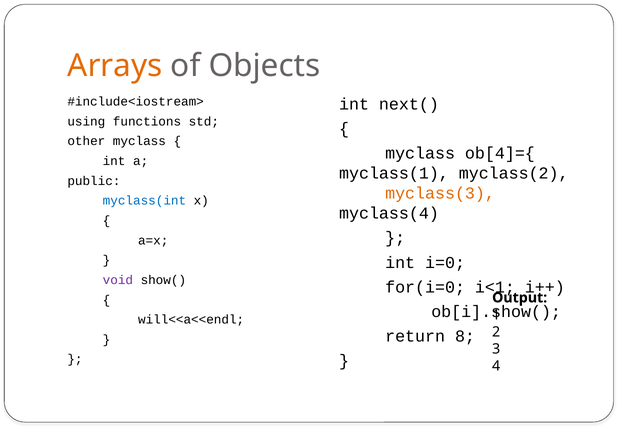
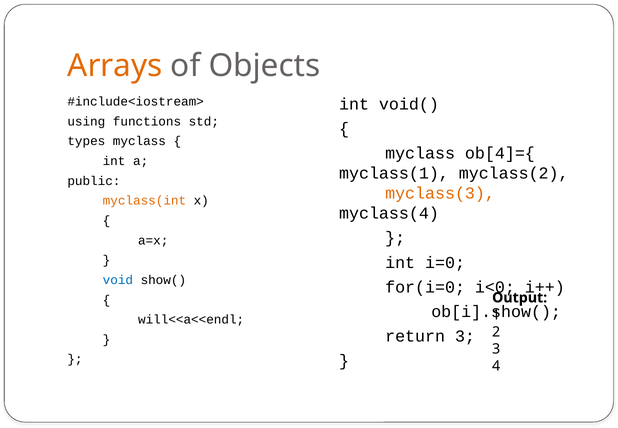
next(: next( -> void( (409, 104)
other: other -> types (86, 141)
myclass(int colour: blue -> orange (144, 201)
void colour: purple -> blue (118, 280)
i<1: i<1 -> i<0 (495, 287)
return 8: 8 -> 3 (465, 336)
